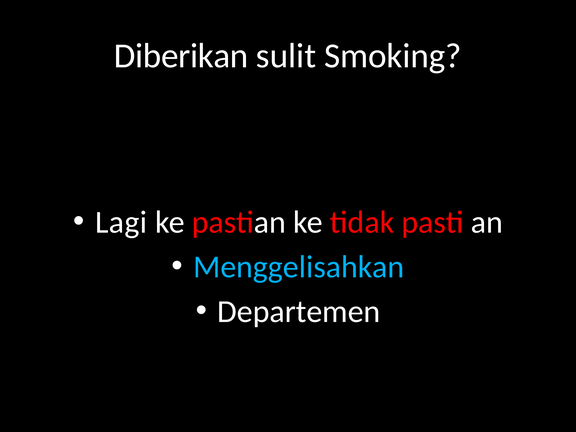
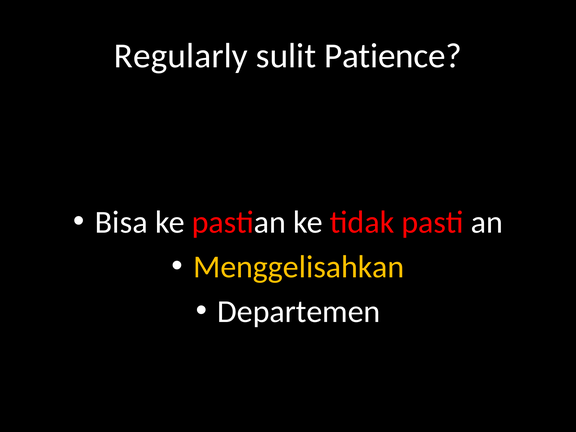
Diberikan: Diberikan -> Regularly (181, 56)
Smoking: Smoking -> Patience (393, 56)
Lagi: Lagi -> Bisa (121, 222)
Menggelisahkan colour: light blue -> yellow (299, 267)
